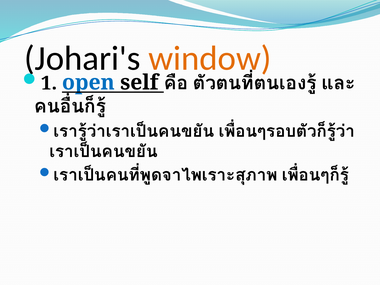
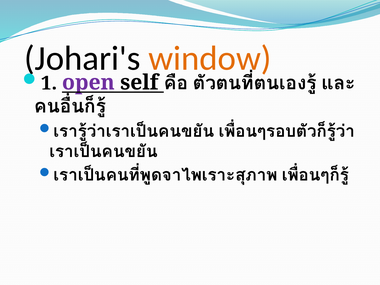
open colour: blue -> purple (88, 82)
